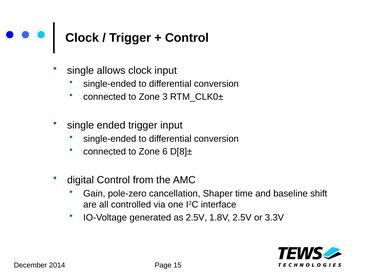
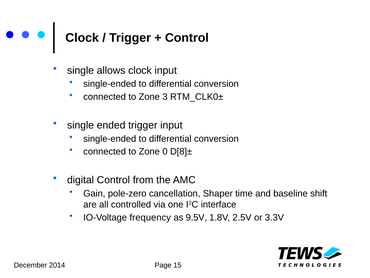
6: 6 -> 0 (165, 151)
generated: generated -> frequency (150, 217)
as 2.5V: 2.5V -> 9.5V (196, 217)
